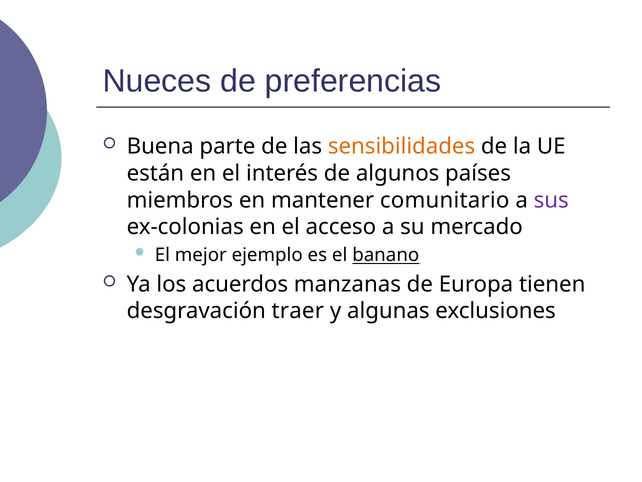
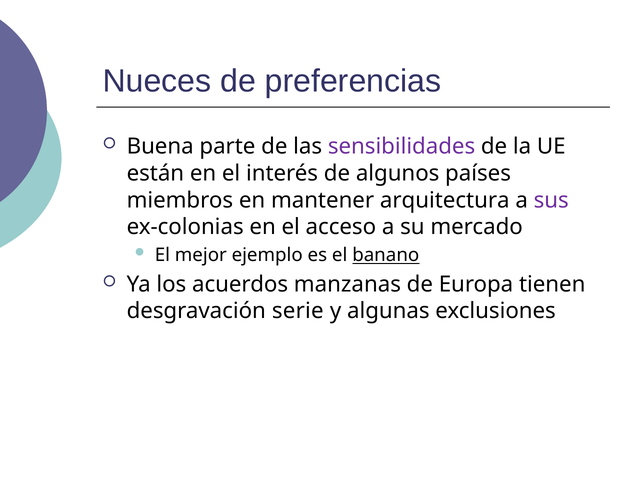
sensibilidades colour: orange -> purple (402, 146)
comunitario: comunitario -> arquitectura (445, 200)
traer: traer -> serie (298, 311)
